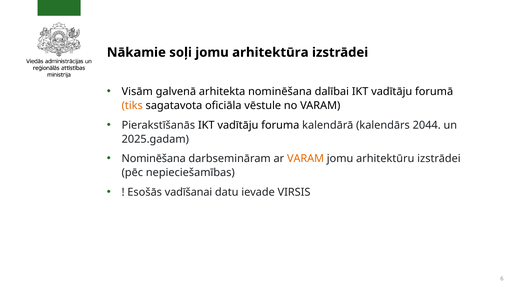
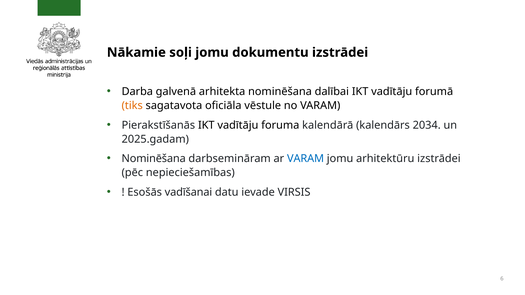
arhitektūra: arhitektūra -> dokumentu (270, 52)
Visām: Visām -> Darba (137, 92)
2044: 2044 -> 2034 (427, 125)
VARAM colour: orange -> blue (306, 159)
